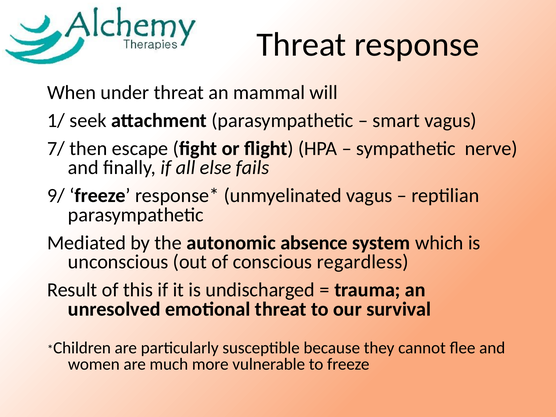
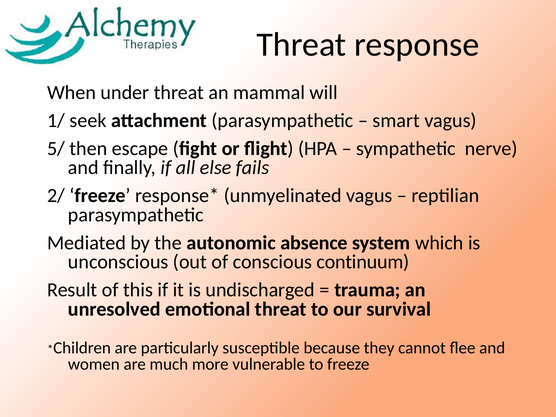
7/: 7/ -> 5/ (56, 148)
9/: 9/ -> 2/ (56, 196)
regardless: regardless -> continuum (363, 262)
